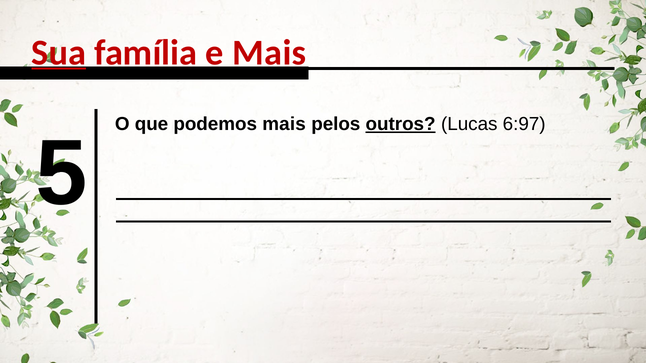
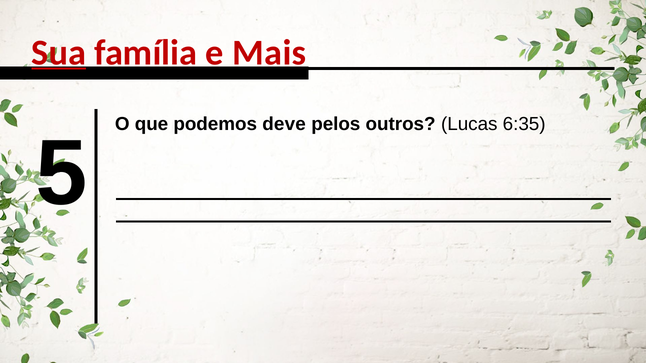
podemos mais: mais -> deve (284, 124)
outros underline: present -> none (401, 124)
6:97: 6:97 -> 6:35 (524, 124)
